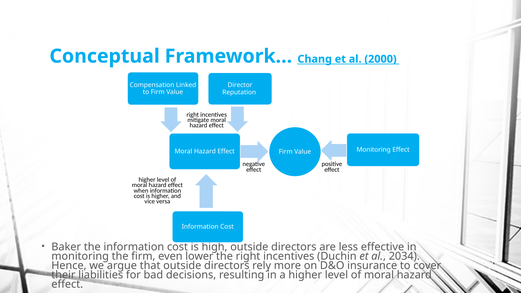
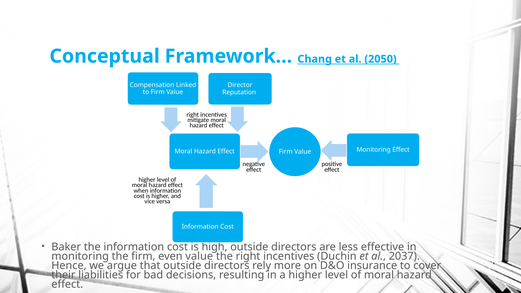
2000: 2000 -> 2050 (381, 59)
even lower: lower -> value (199, 256)
2034: 2034 -> 2037 (404, 256)
